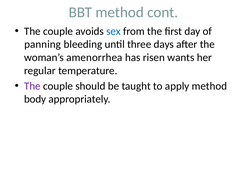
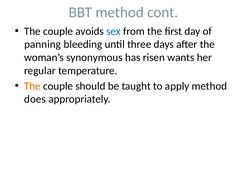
amenorrhea: amenorrhea -> synonymous (94, 58)
The colour: purple -> orange (32, 86)
body: body -> does (35, 99)
